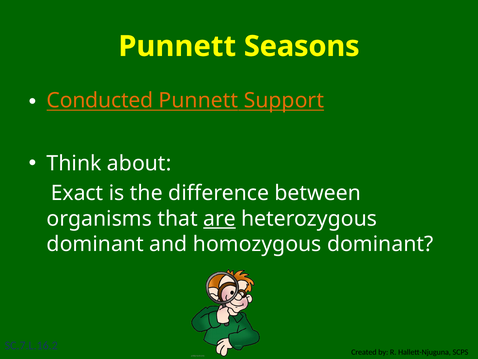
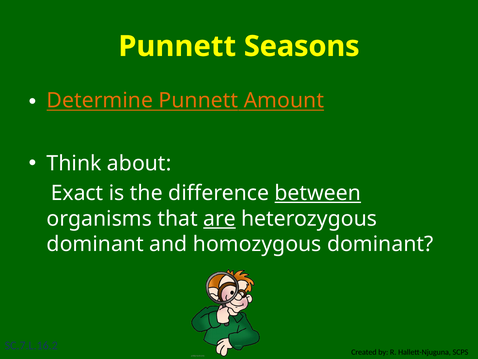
Conducted: Conducted -> Determine (100, 100)
Support: Support -> Amount (284, 100)
between underline: none -> present (318, 193)
